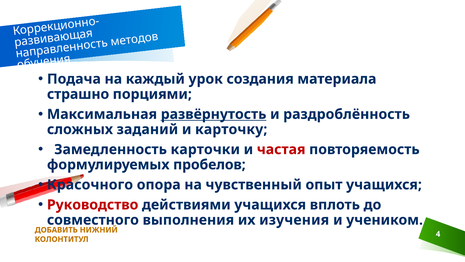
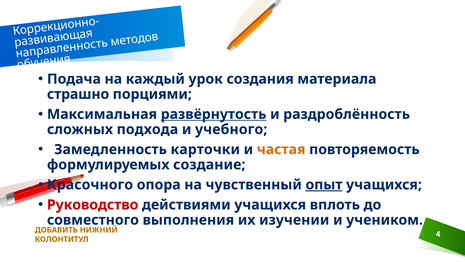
заданий: заданий -> подхода (147, 129)
карточку: карточку -> учебного (231, 129)
частая colour: red -> orange (281, 149)
пробелов: пробелов -> создание (209, 164)
опыт underline: none -> present (324, 184)
изучения: изучения -> изучении (294, 220)
